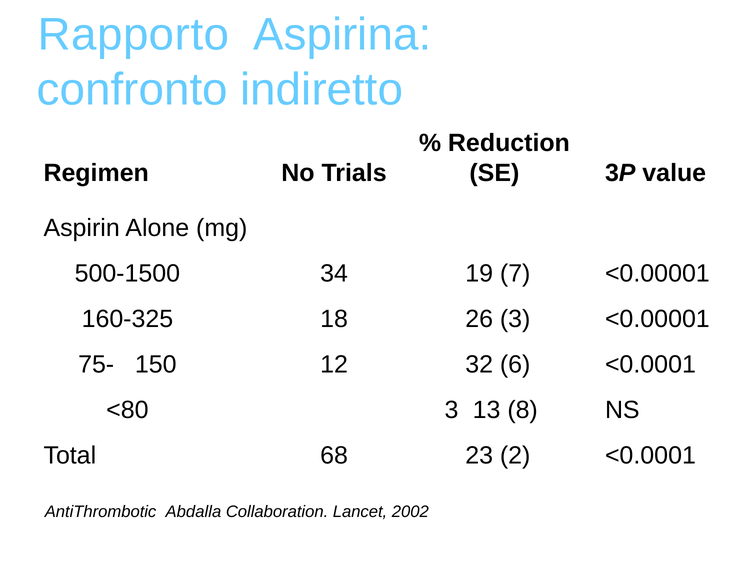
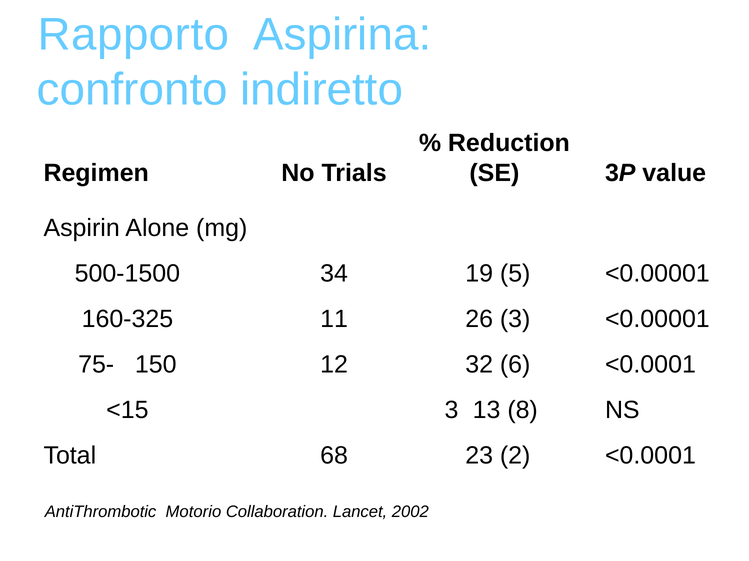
7: 7 -> 5 (515, 274)
18: 18 -> 11 (334, 319)
<80: <80 -> <15 (127, 410)
Abdalla: Abdalla -> Motorio (193, 512)
